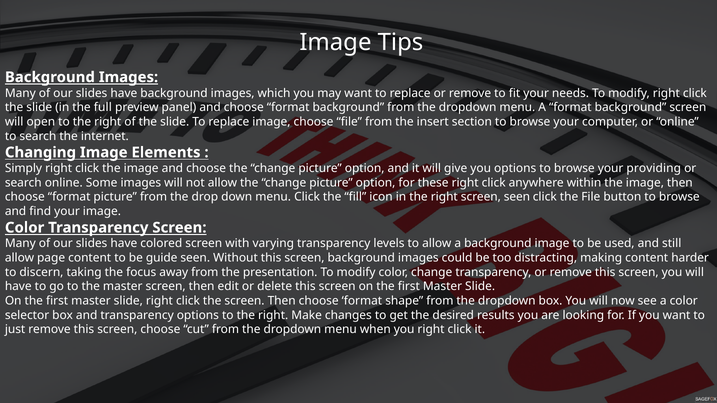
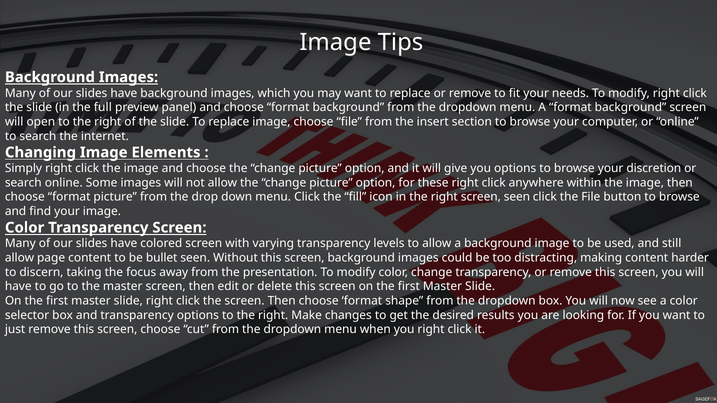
providing: providing -> discretion (654, 168)
guide: guide -> bullet (162, 258)
